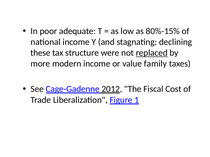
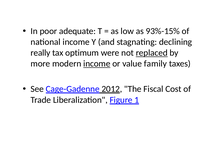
80%-15%: 80%-15% -> 93%-15% (163, 31)
these: these -> really (40, 53)
structure: structure -> optimum (82, 53)
income underline: none -> present (97, 64)
